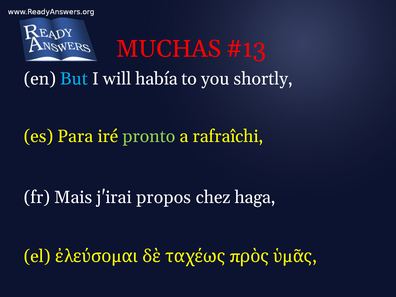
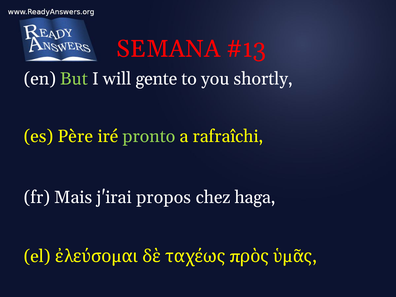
MUCHAS: MUCHAS -> SEMANA (168, 49)
But colour: light blue -> light green (74, 79)
había: había -> gente (156, 79)
Para: Para -> Père (75, 136)
